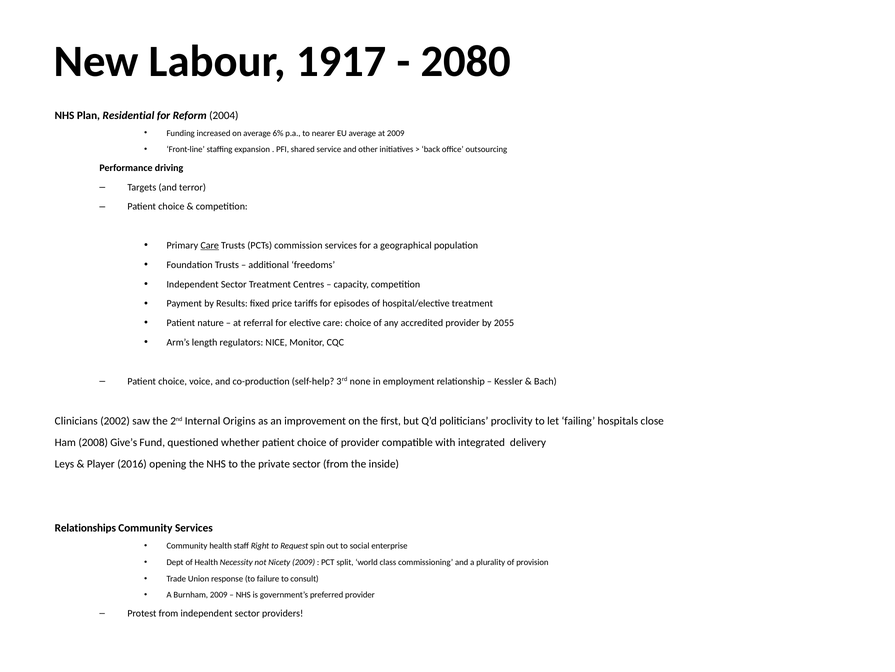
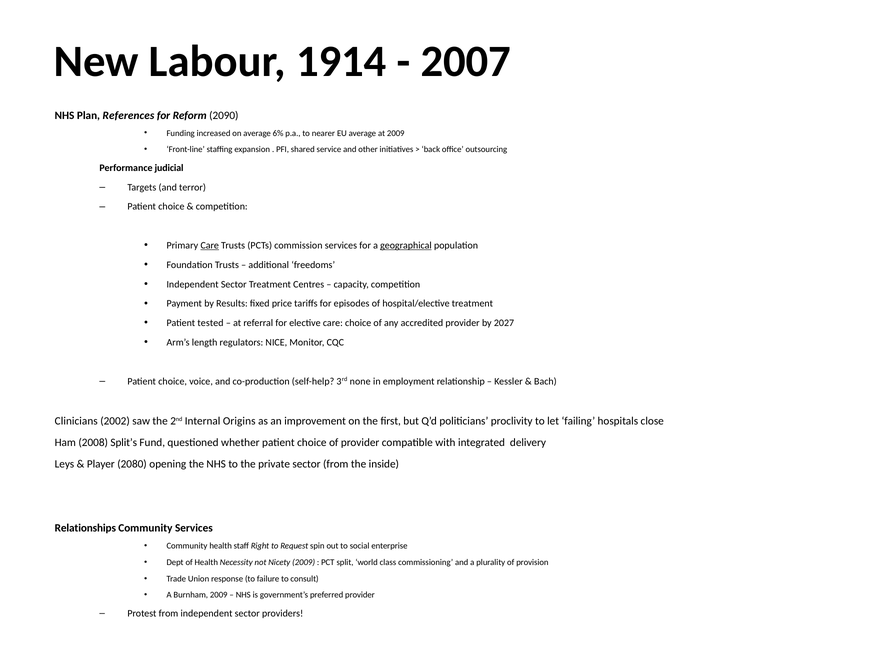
1917: 1917 -> 1914 (341, 61)
2080: 2080 -> 2007 (466, 61)
Residential: Residential -> References (128, 115)
2004: 2004 -> 2090 (224, 115)
driving: driving -> judicial (169, 168)
geographical underline: none -> present (406, 245)
nature: nature -> tested (210, 323)
2055: 2055 -> 2027 (504, 323)
Give’s: Give’s -> Split’s (124, 442)
2016: 2016 -> 2080 (132, 463)
